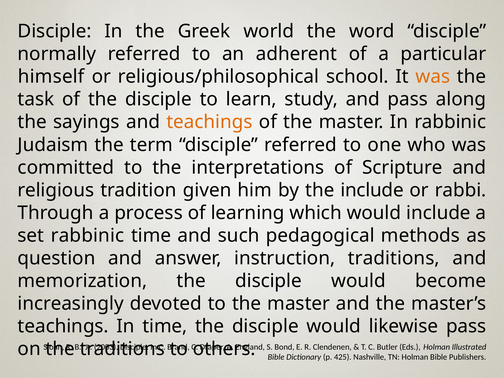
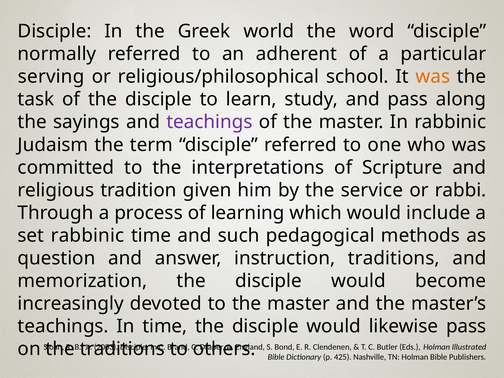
himself: himself -> serving (51, 77)
teachings colour: orange -> purple (210, 122)
the include: include -> service (372, 190)
